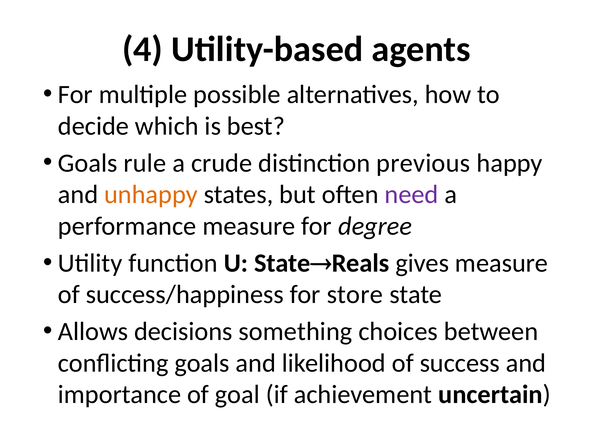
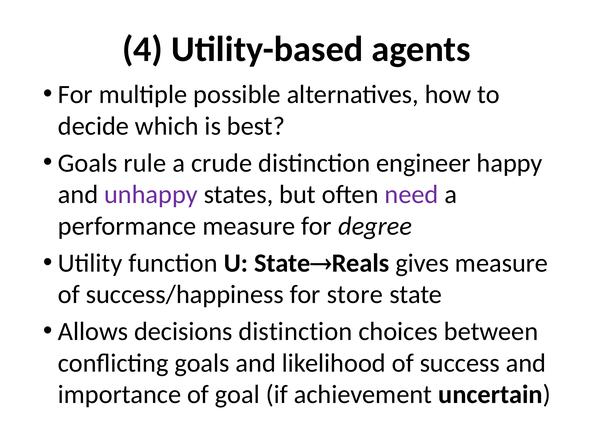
previous: previous -> engineer (423, 163)
unhappy colour: orange -> purple (151, 195)
decisions something: something -> distinction (295, 332)
